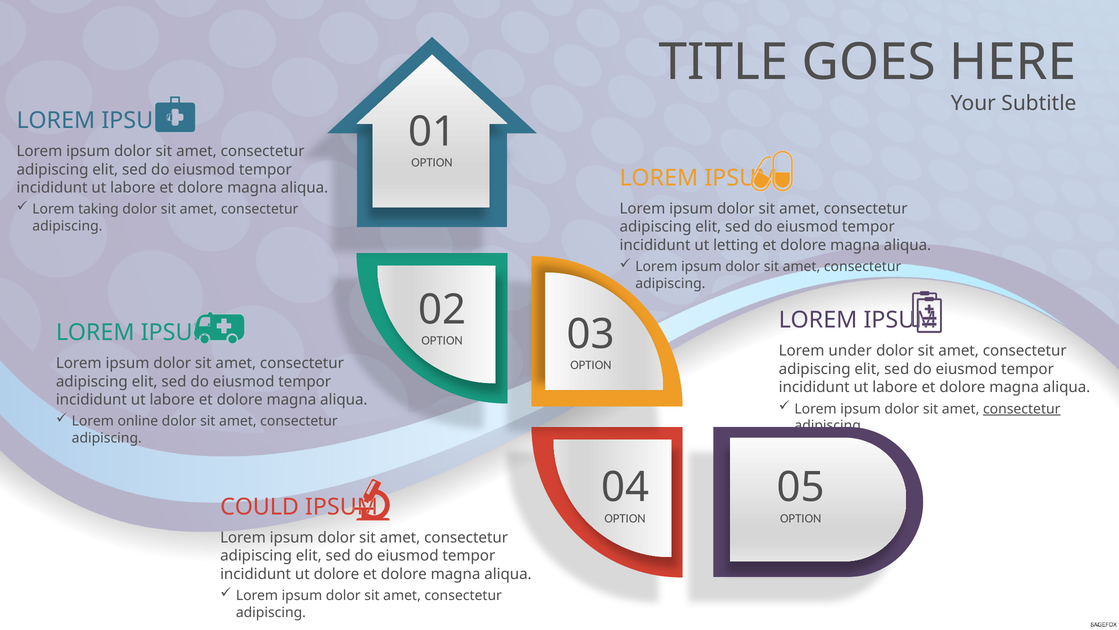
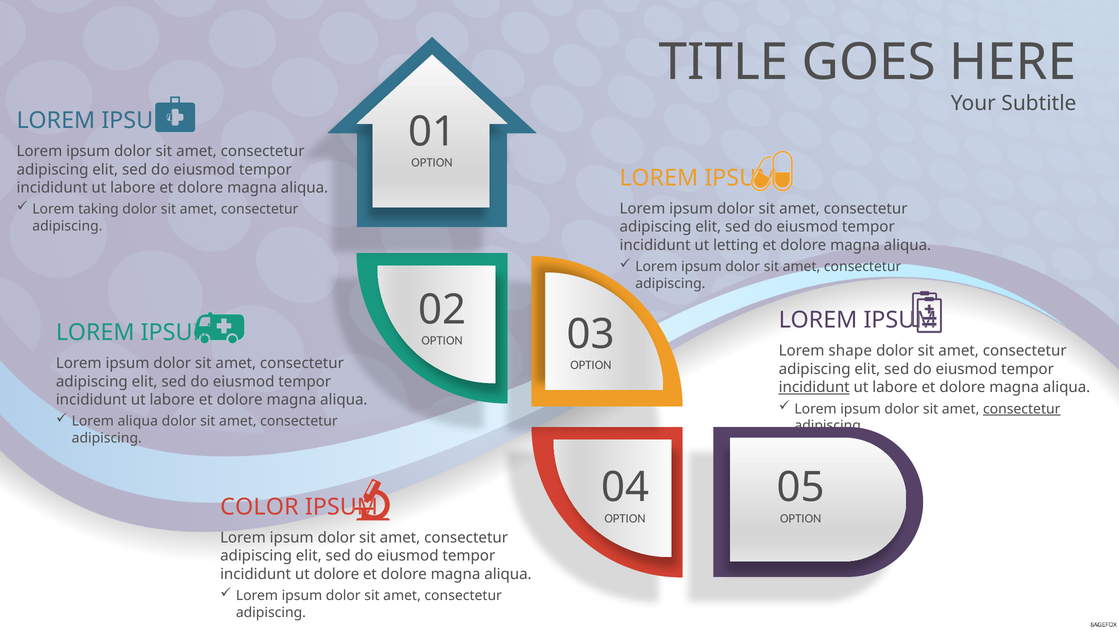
under: under -> shape (850, 351)
incididunt underline: none -> present (814, 387)
Lorem online: online -> aliqua (138, 421)
COULD: COULD -> COLOR (259, 506)
